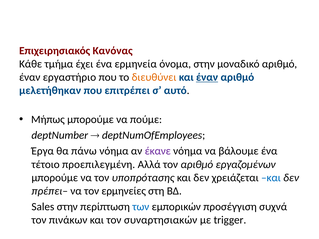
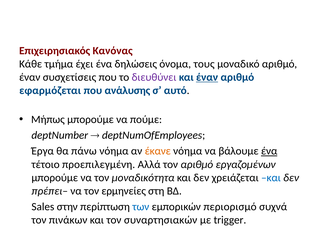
ερμηνεία: ερμηνεία -> δηλώσεις (136, 64)
όνομα στην: στην -> τους (204, 64)
εργαστήριο: εργαστήριο -> συσχετίσεις (70, 77)
διευθύνει colour: orange -> purple (154, 77)
μελετήθηκαν: μελετήθηκαν -> εφαρμόζεται (50, 91)
επιτρέπει: επιτρέπει -> ανάλυσης (127, 91)
έκανε colour: purple -> orange (158, 151)
ένα underline: none -> present (269, 151)
υποπρότασης: υποπρότασης -> μοναδικότητα (143, 178)
προσέγγιση: προσέγγιση -> περιορισμό (230, 207)
